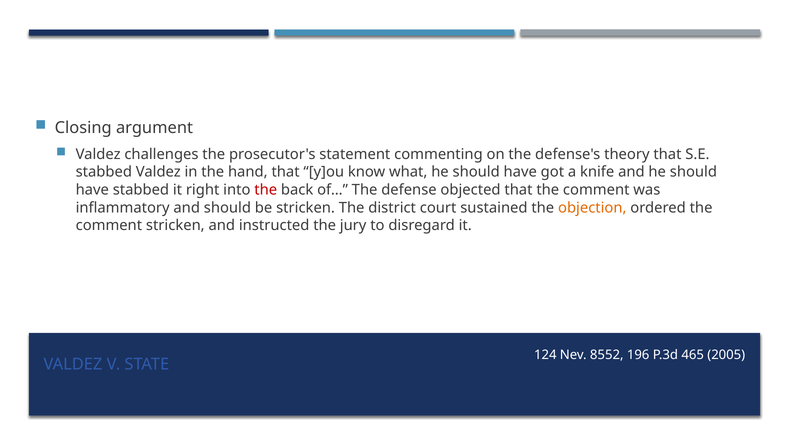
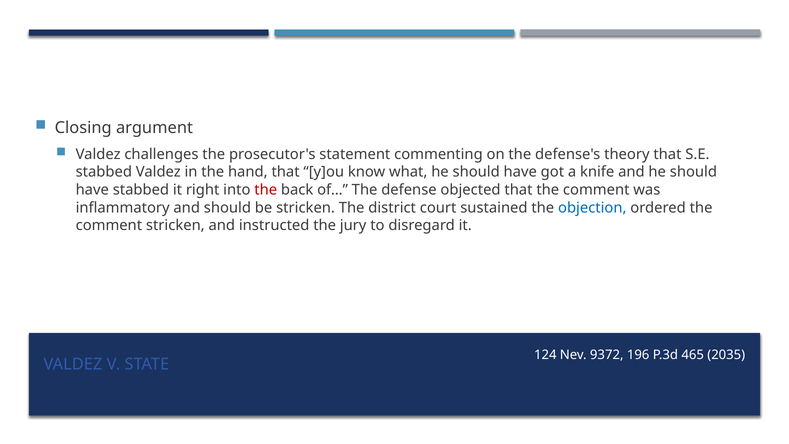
objection colour: orange -> blue (592, 208)
8552: 8552 -> 9372 (607, 355)
2005: 2005 -> 2035 (726, 355)
